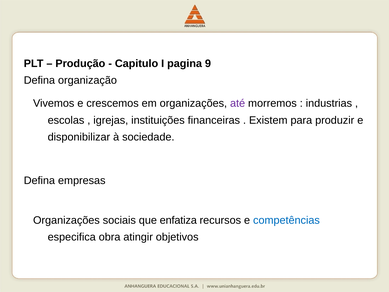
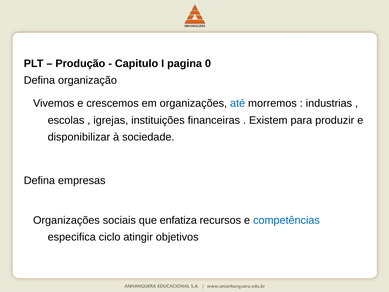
9: 9 -> 0 (208, 63)
até colour: purple -> blue (238, 103)
obra: obra -> ciclo (110, 237)
